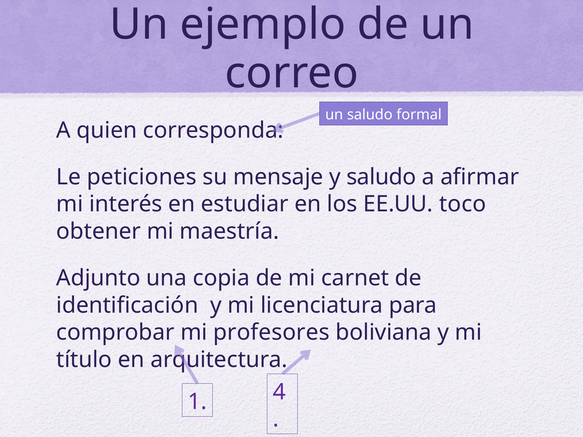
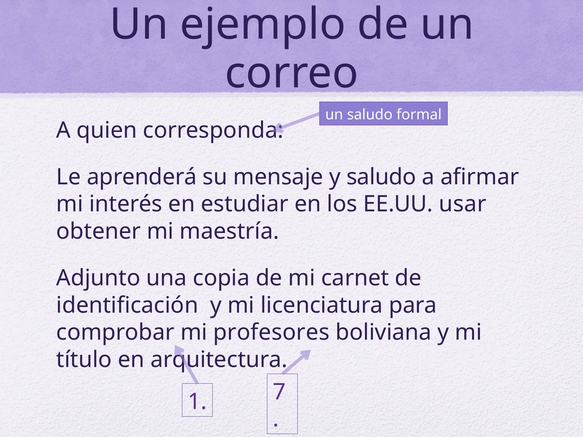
peticiones: peticiones -> aprenderá (142, 177)
toco: toco -> usar (463, 204)
4: 4 -> 7 (279, 392)
